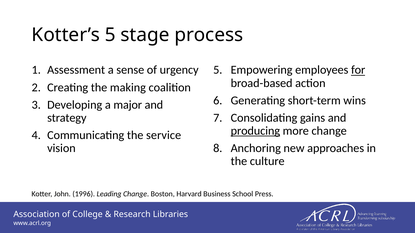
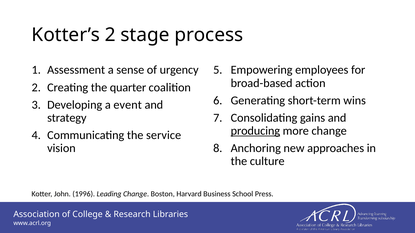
Kotter’s 5: 5 -> 2 (110, 35)
for underline: present -> none (358, 70)
making: making -> quarter (128, 88)
major: major -> event (128, 105)
